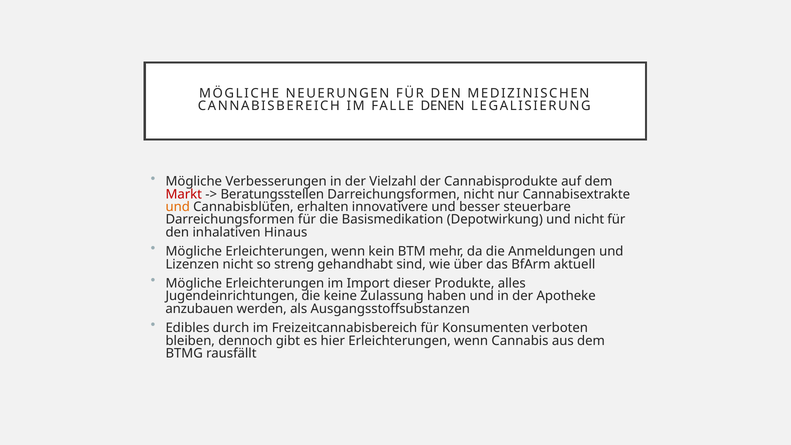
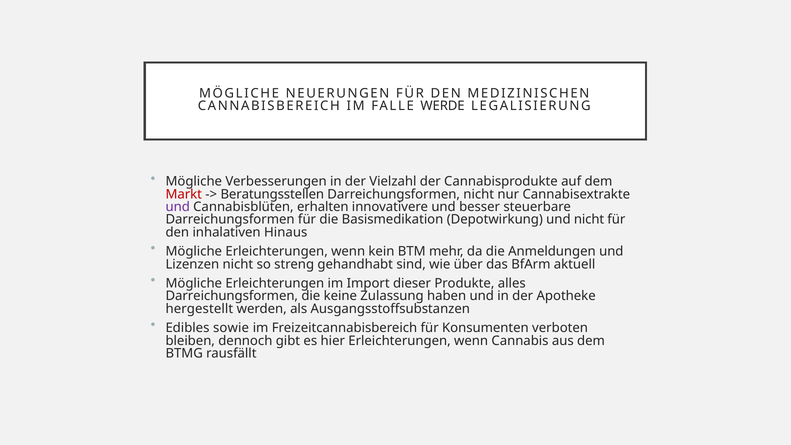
DENEN: DENEN -> WERDE (443, 106)
und colour: orange -> purple (178, 207)
Jugendeinrichtungen: Jugendeinrichtungen -> Darreichungsformen (232, 296)
anzubauen: anzubauen -> hergestellt (199, 309)
durch: durch -> sowie (231, 328)
